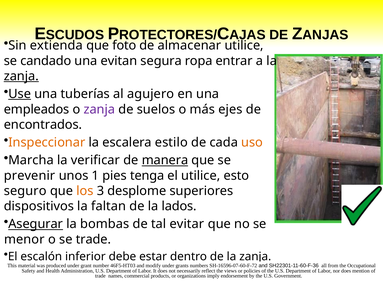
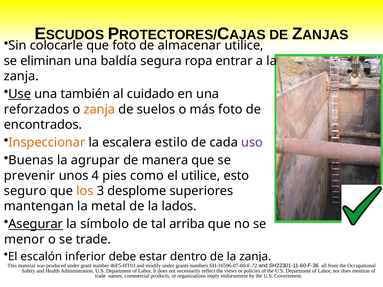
extienda: extienda -> colocarle (56, 46)
candado: candado -> eliminan (46, 61)
evitan: evitan -> baldía (119, 61)
zanja underline: present -> none (21, 76)
tuberías: tuberías -> también (85, 94)
agujero: agujero -> cuidado (151, 94)
empleados: empleados -> reforzados (36, 109)
zanja colour: purple -> orange (99, 109)
más ejes: ejes -> foto (230, 109)
uso colour: orange -> purple (252, 143)
Marcha: Marcha -> Buenas (31, 160)
verificar: verificar -> agrupar (95, 160)
manera underline: present -> none (165, 160)
1: 1 -> 4 (95, 176)
tenga: tenga -> como (147, 176)
dispositivos: dispositivos -> mantengan (39, 206)
faltan: faltan -> metal (109, 206)
bombas: bombas -> símbolo (105, 224)
evitar: evitar -> arriba (187, 224)
